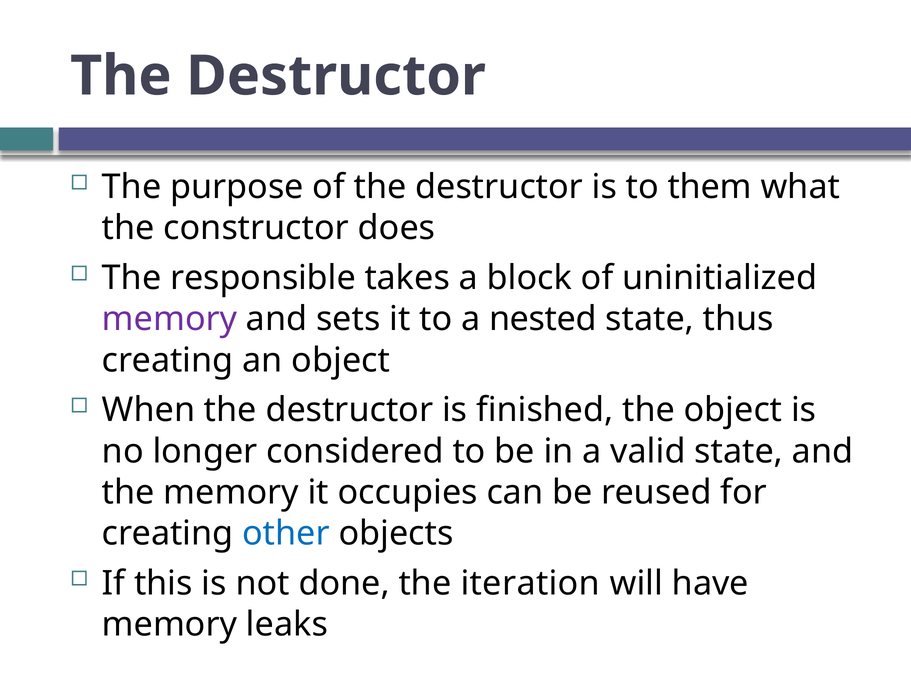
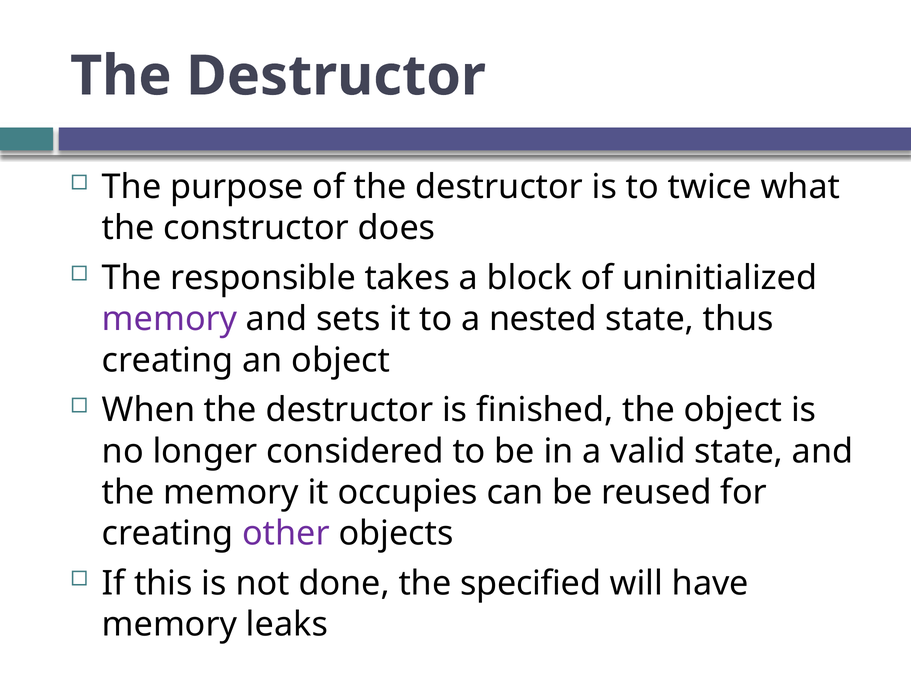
them: them -> twice (710, 187)
other colour: blue -> purple (286, 533)
iteration: iteration -> specified (531, 583)
